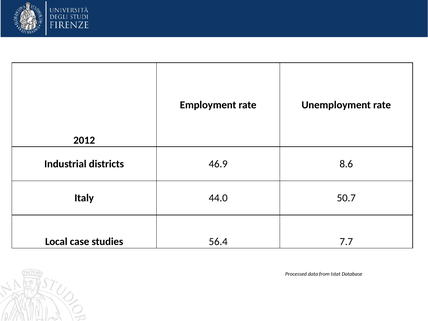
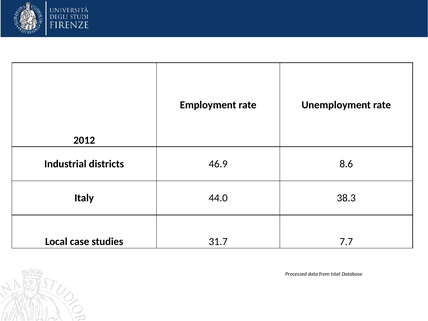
50.7: 50.7 -> 38.3 (346, 198)
56.4: 56.4 -> 31.7 (218, 242)
